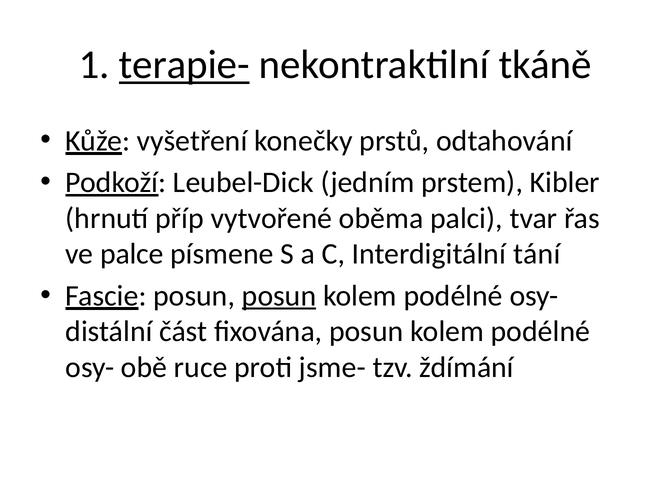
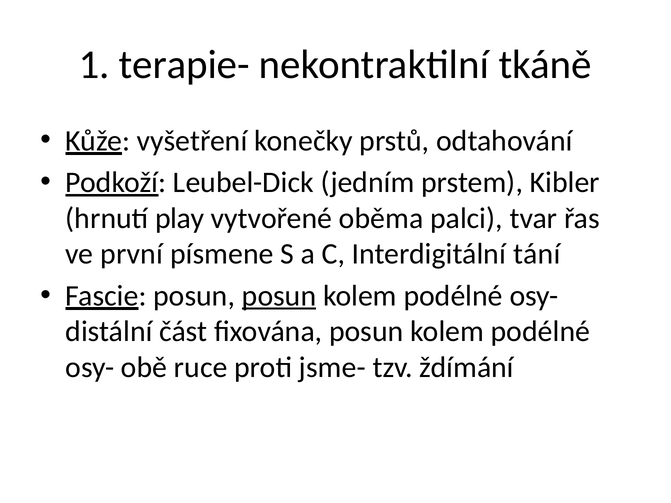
terapie- underline: present -> none (184, 65)
příp: příp -> play (180, 218)
palce: palce -> první (132, 254)
